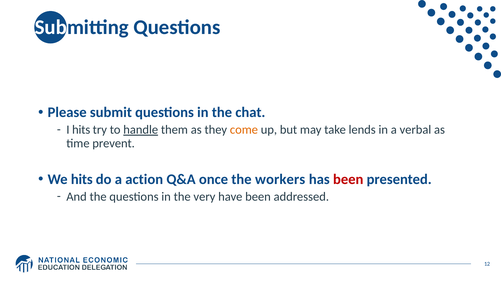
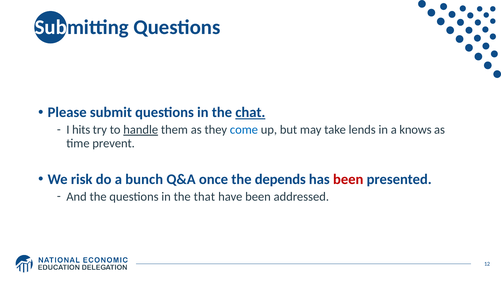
chat underline: none -> present (250, 112)
come colour: orange -> blue (244, 130)
verbal: verbal -> knows (415, 130)
We hits: hits -> risk (82, 179)
action: action -> bunch (144, 179)
workers: workers -> depends (280, 179)
very: very -> that (204, 196)
